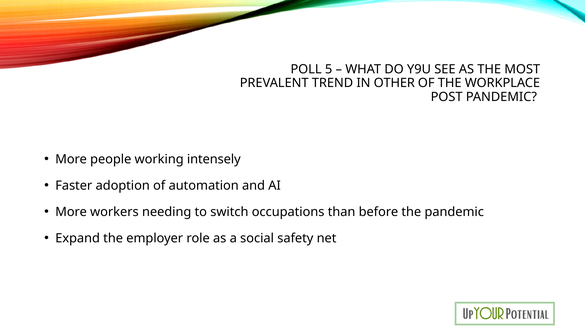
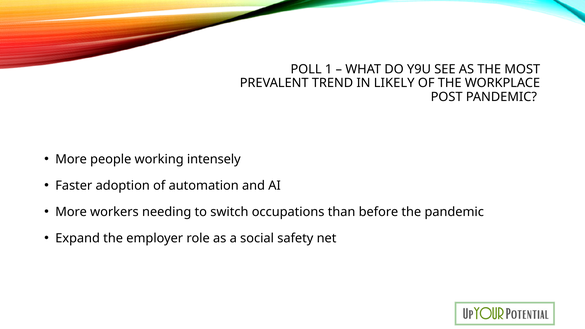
5: 5 -> 1 (329, 69)
OTHER: OTHER -> LIKELY (394, 83)
